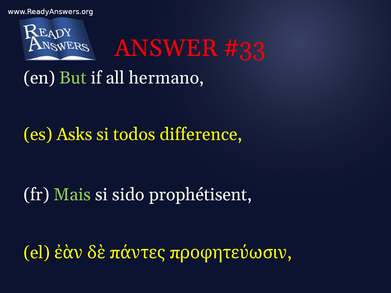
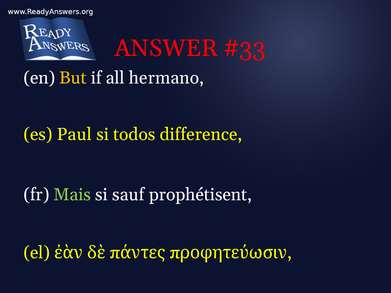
But colour: light green -> yellow (73, 78)
Asks: Asks -> Paul (74, 135)
sido: sido -> sauf (128, 195)
